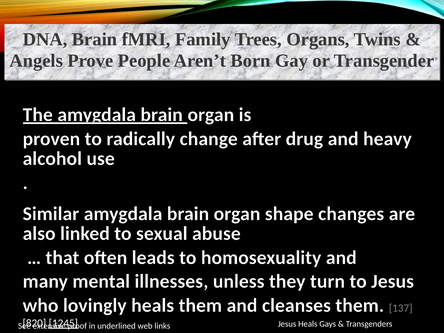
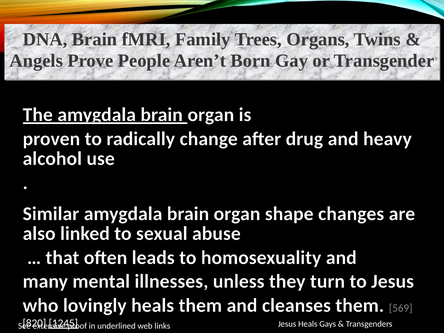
137: 137 -> 569 (401, 308)
